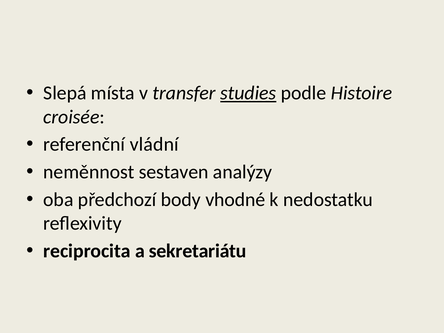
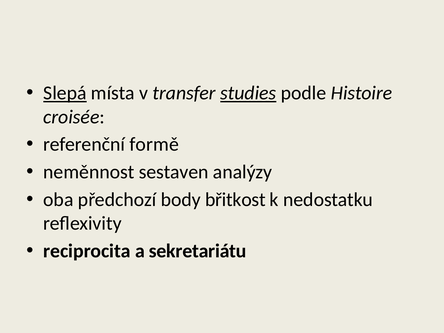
Slepá underline: none -> present (65, 93)
vládní: vládní -> formě (154, 144)
vhodné: vhodné -> břitkost (235, 200)
